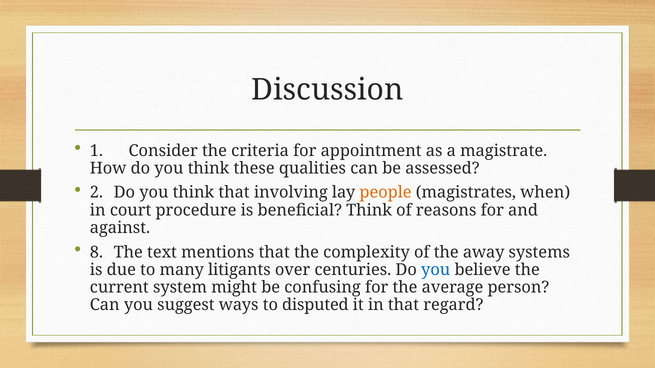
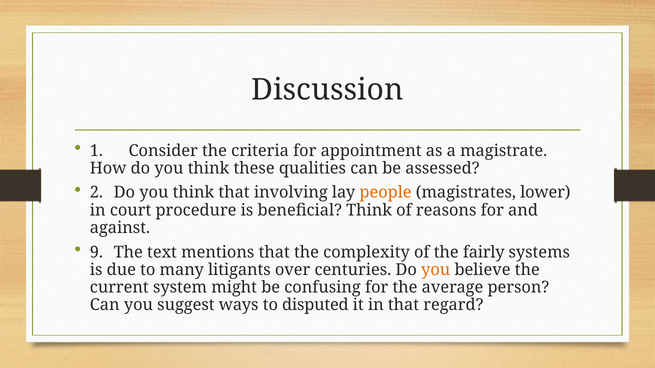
when: when -> lower (545, 193)
8: 8 -> 9 (96, 252)
away: away -> fairly (484, 252)
you colour: blue -> orange (436, 270)
